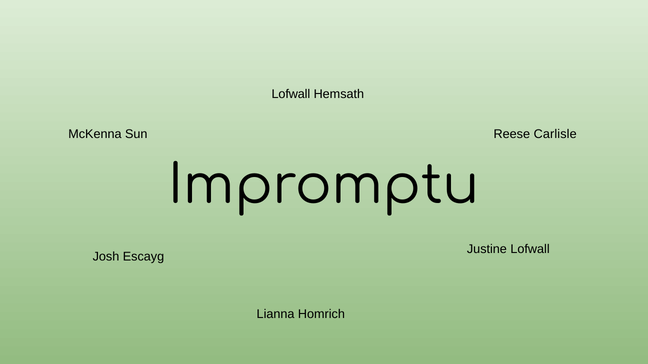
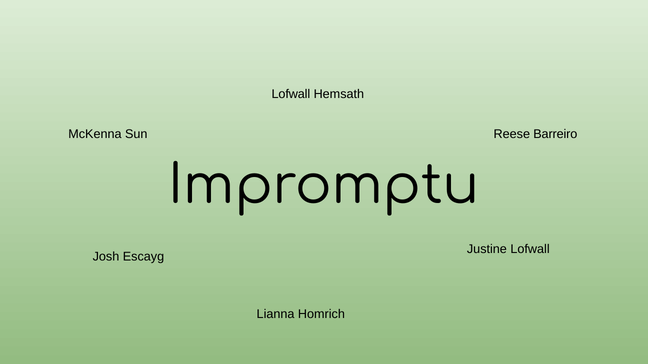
Carlisle: Carlisle -> Barreiro (555, 135)
